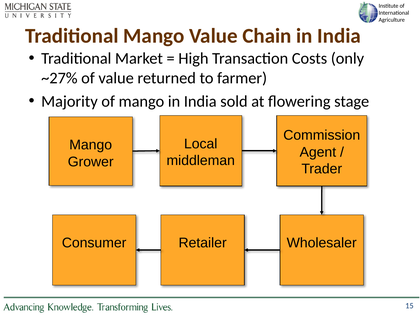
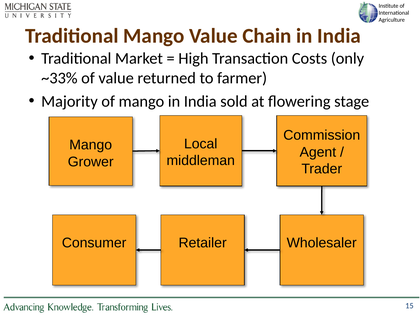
~27%: ~27% -> ~33% (59, 78)
